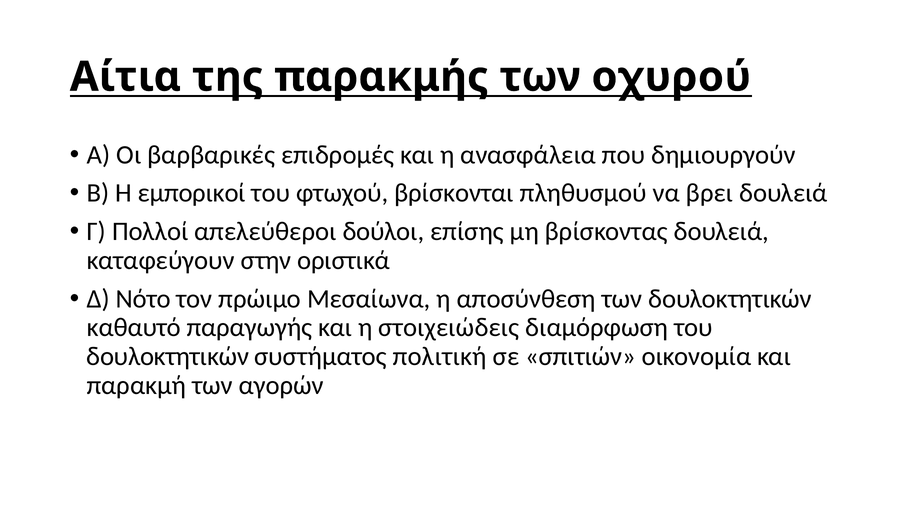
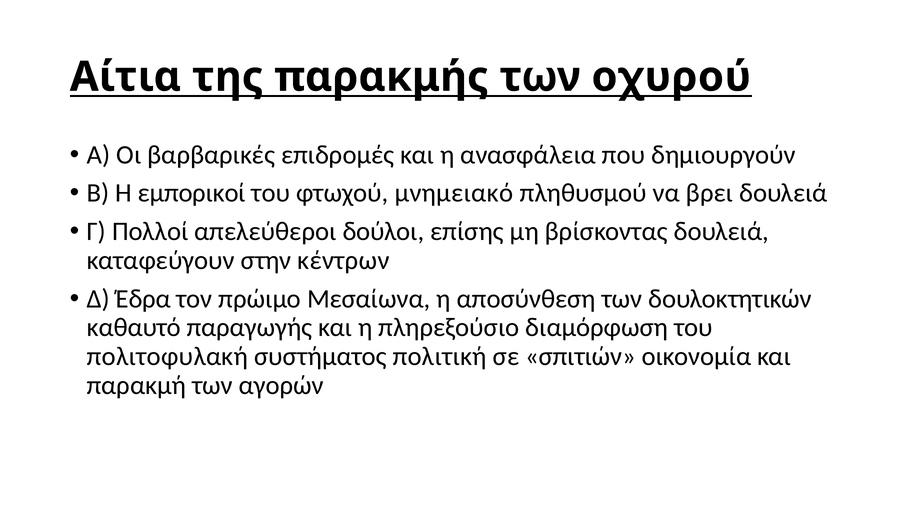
βρίσκονται: βρίσκονται -> μνημειακό (454, 193)
οριστικά: οριστικά -> κέντρων (343, 260)
Νότο: Νότο -> Έδρα (143, 299)
στοιχειώδεις: στοιχειώδεις -> πληρεξούσιο (449, 327)
δουλοκτητικών: δουλοκτητικών -> πολιτοφυλακή (168, 356)
